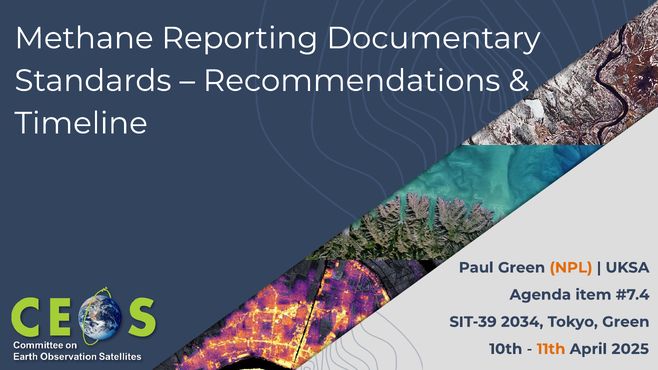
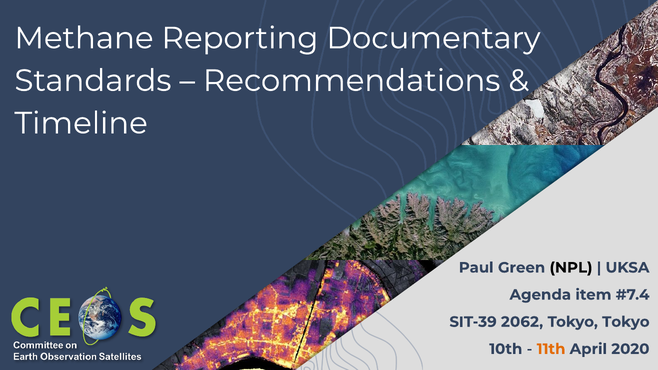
NPL colour: orange -> black (571, 268)
2034: 2034 -> 2062 (522, 322)
Tokyo Green: Green -> Tokyo (626, 322)
2025: 2025 -> 2020 (630, 349)
